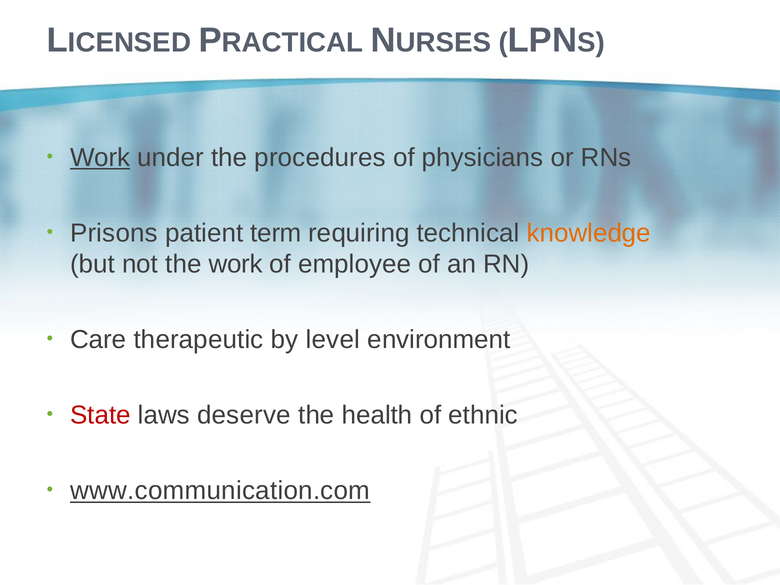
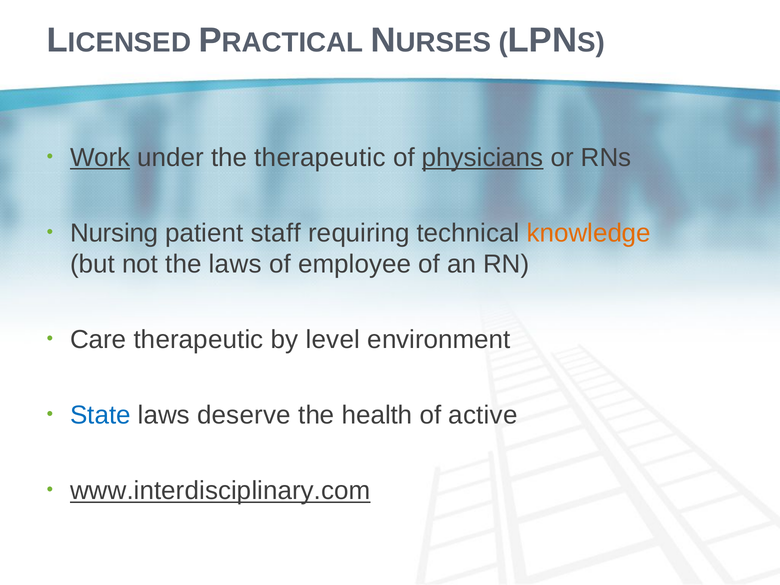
the procedures: procedures -> therapeutic (320, 158)
physicians underline: none -> present (483, 158)
Prisons: Prisons -> Nursing (114, 233)
term: term -> staff (276, 233)
the work: work -> laws (235, 264)
State colour: red -> blue (100, 415)
ethnic: ethnic -> active (483, 415)
www.communication.com: www.communication.com -> www.interdisciplinary.com (220, 491)
